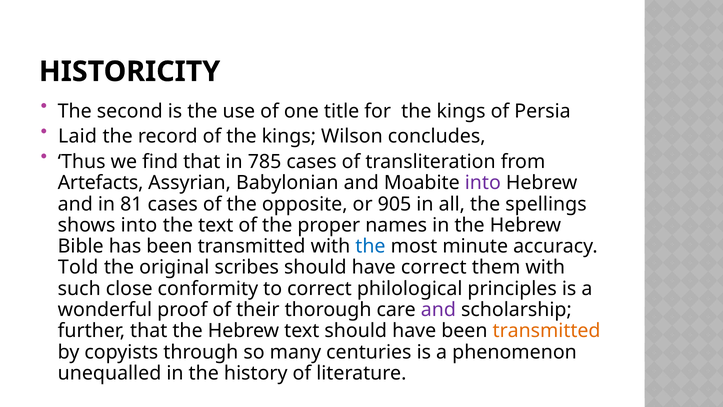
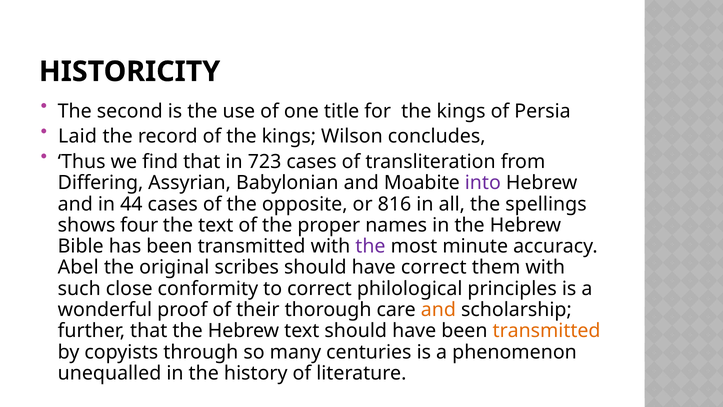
785: 785 -> 723 (265, 162)
Artefacts: Artefacts -> Differing (101, 183)
81: 81 -> 44 (131, 204)
905: 905 -> 816 (394, 204)
shows into: into -> four (139, 225)
the colour: blue -> purple (370, 246)
Told: Told -> Abel (78, 267)
and colour: purple -> orange (438, 310)
